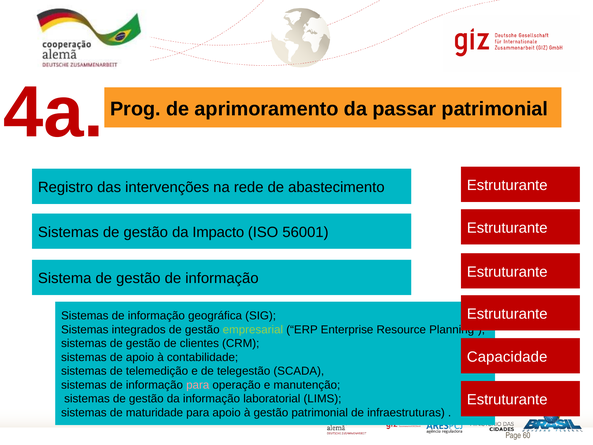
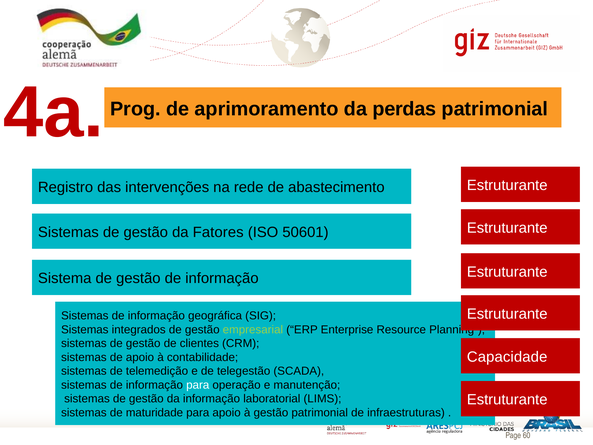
passar: passar -> perdas (404, 109)
Impacto: Impacto -> Fatores (218, 232)
56001: 56001 -> 50601 (305, 232)
para colour: pink -> white (198, 385)
